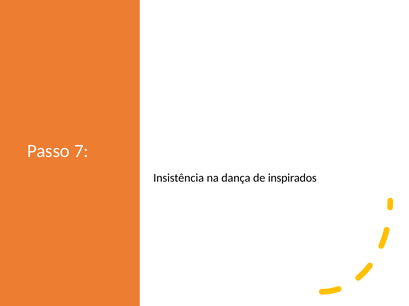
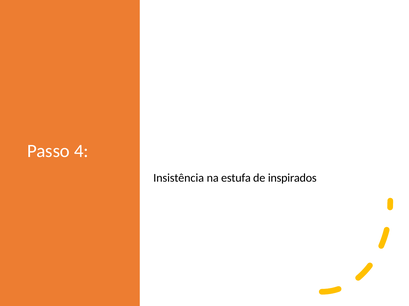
7: 7 -> 4 (81, 151)
dança: dança -> estufa (236, 178)
